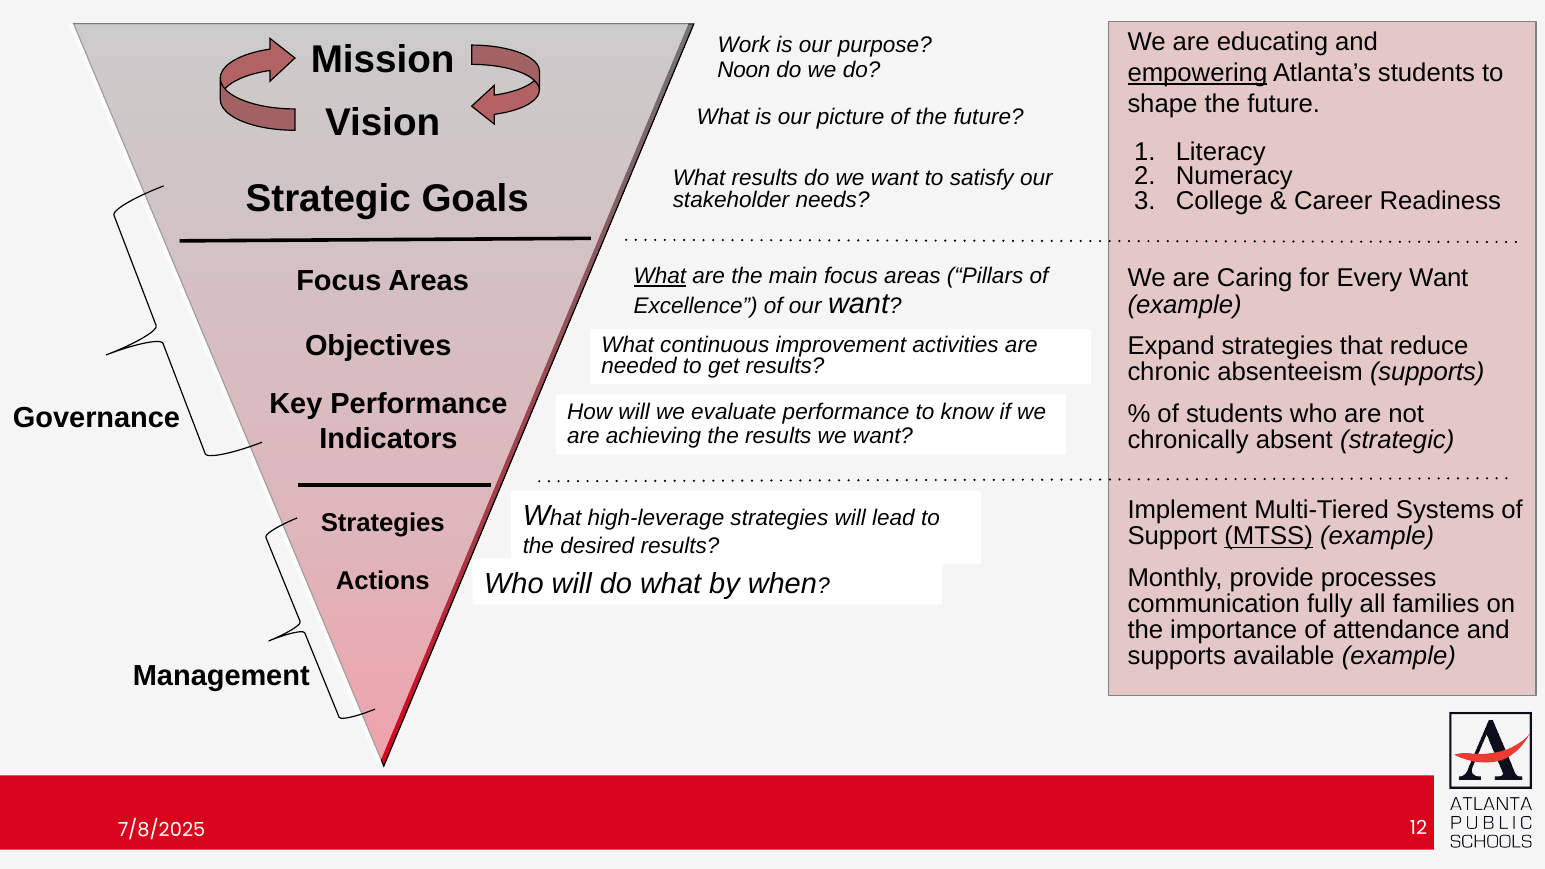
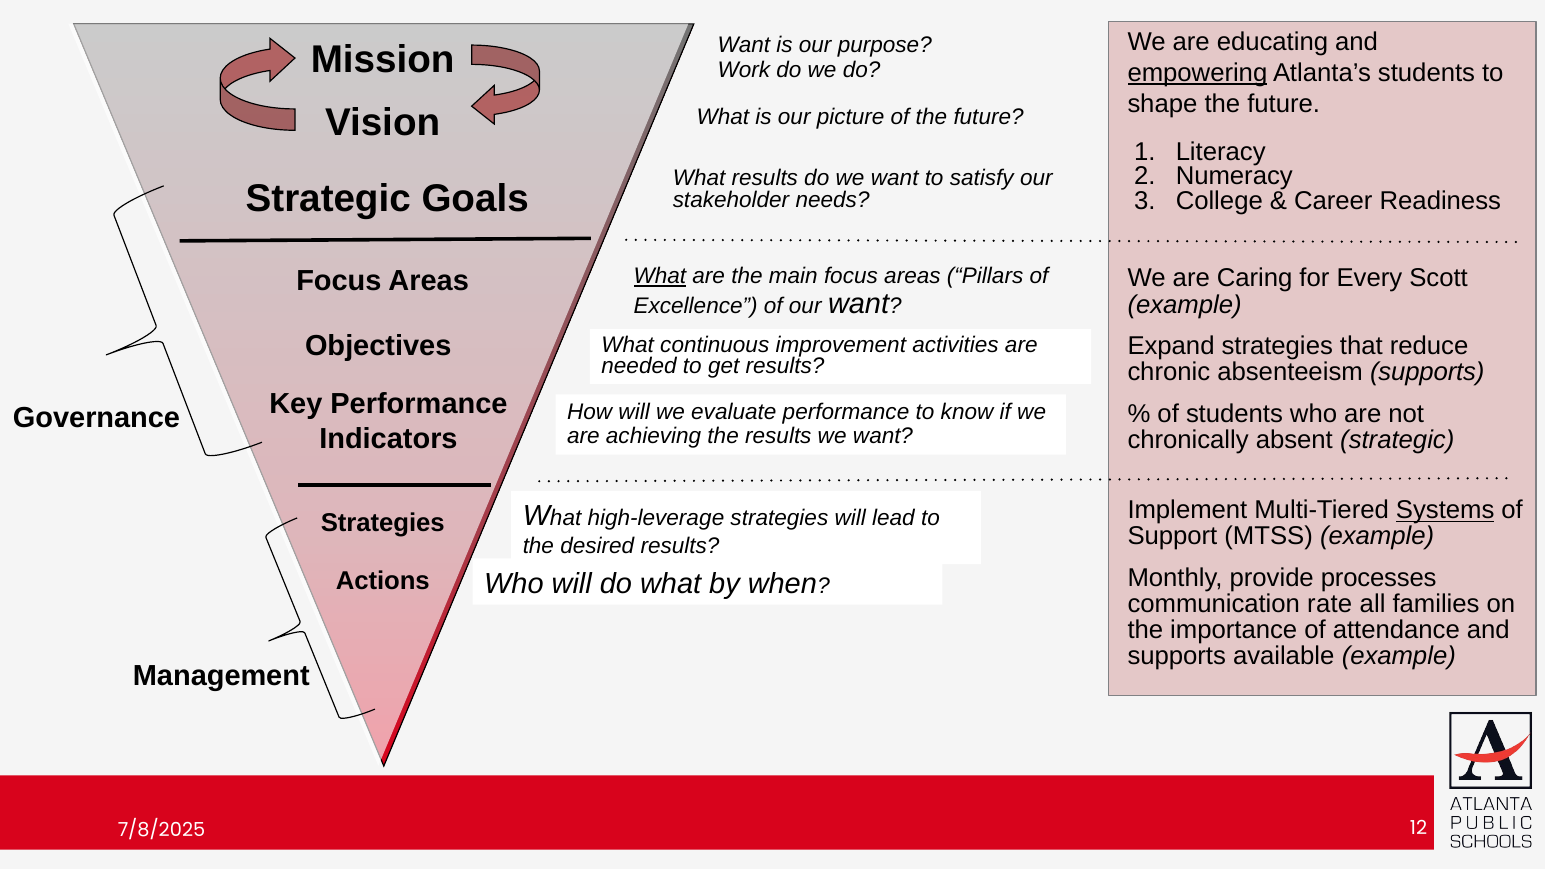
Work: Work -> Want (744, 45)
Noon: Noon -> Work (744, 70)
Every Want: Want -> Scott (1439, 279)
Systems underline: none -> present (1445, 510)
MTSS underline: present -> none (1269, 536)
fully: fully -> rate (1330, 604)
